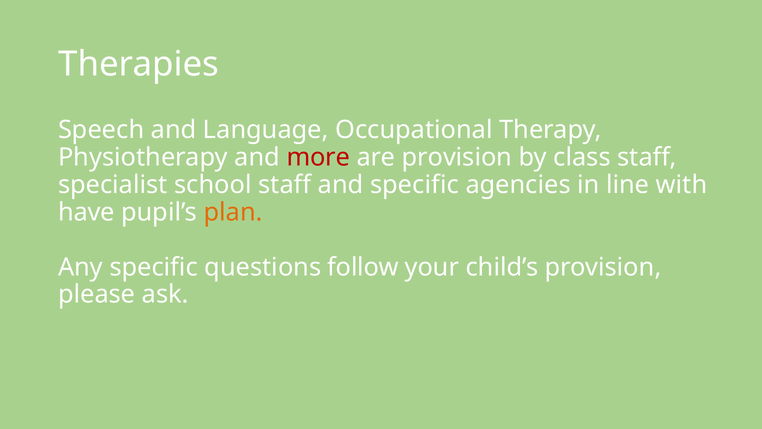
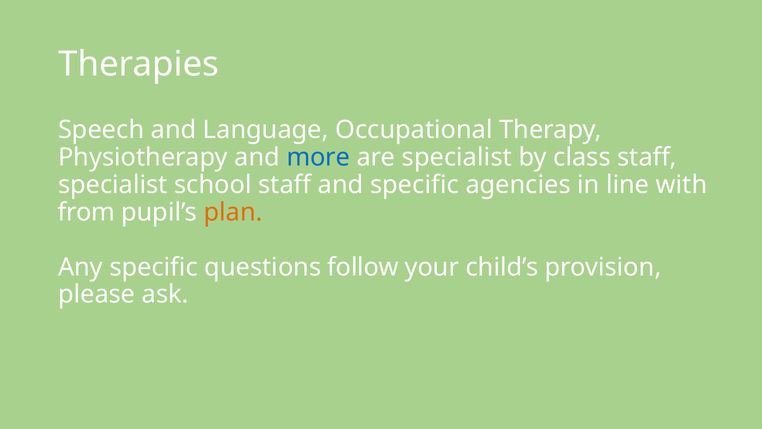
more colour: red -> blue (318, 157)
are provision: provision -> specialist (457, 157)
have: have -> from (86, 212)
